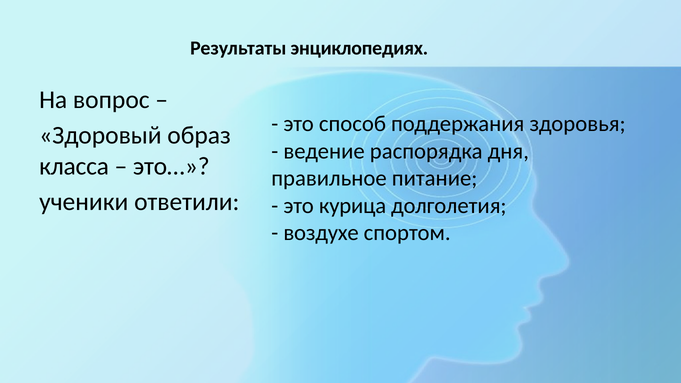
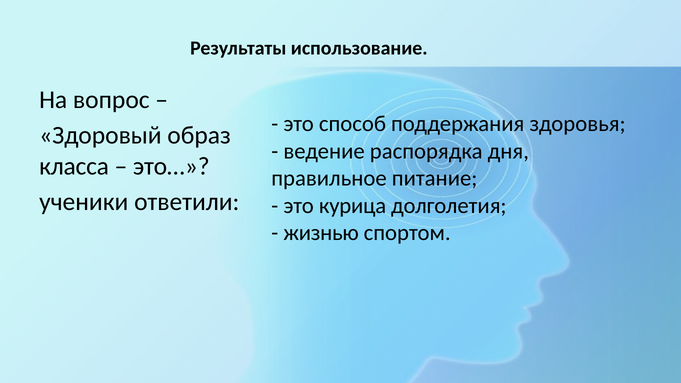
энциклопедиях: энциклопедиях -> использование (359, 48)
воздухе: воздухе -> жизнью (321, 233)
